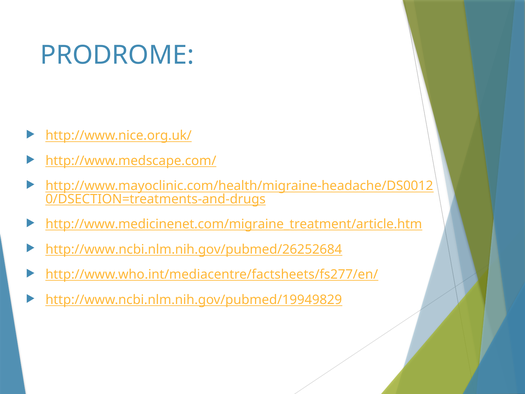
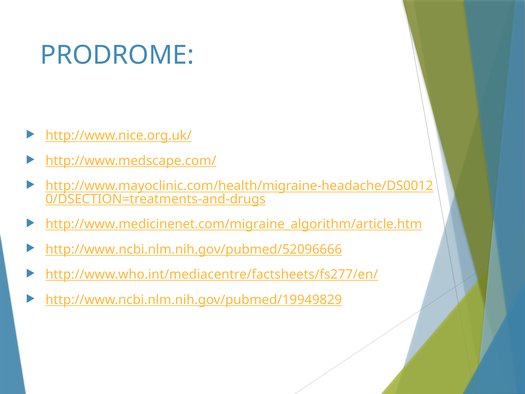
http://www.medicinenet.com/migraine_treatment/article.htm: http://www.medicinenet.com/migraine_treatment/article.htm -> http://www.medicinenet.com/migraine_algorithm/article.htm (234, 224)
http://www.ncbi.nlm.nih.gov/pubmed/26252684: http://www.ncbi.nlm.nih.gov/pubmed/26252684 -> http://www.ncbi.nlm.nih.gov/pubmed/52096666 (194, 249)
